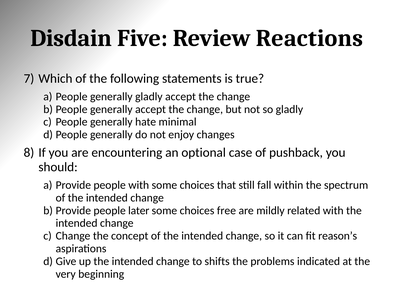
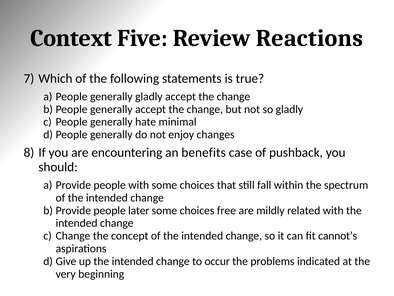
Disdain: Disdain -> Context (71, 38)
optional: optional -> benefits (204, 152)
reason’s: reason’s -> cannot’s (338, 235)
shifts: shifts -> occur (217, 261)
